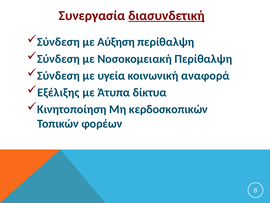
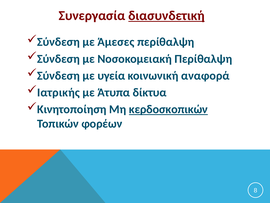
Αύξηση: Αύξηση -> Άμεσες (116, 42)
Εξέλιξης: Εξέλιξης -> Ιατρικής (58, 92)
κερδοσκοπικών underline: none -> present (168, 109)
